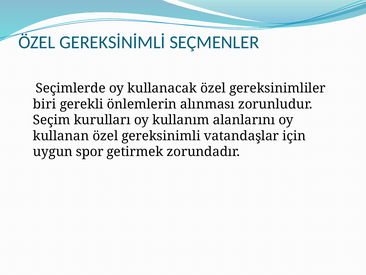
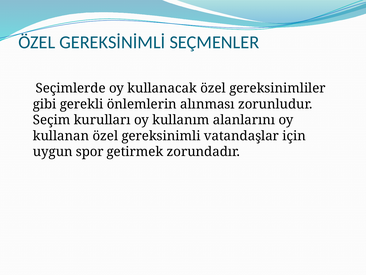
biri: biri -> gibi (45, 104)
